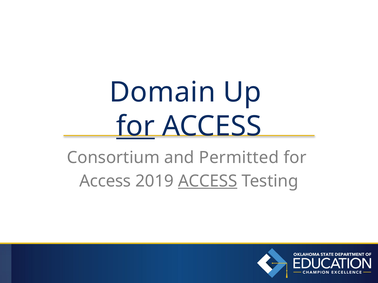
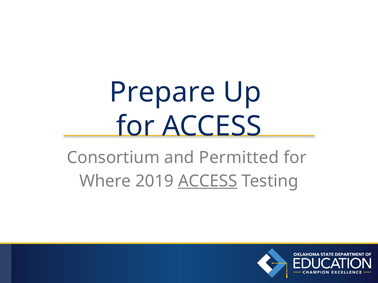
Domain: Domain -> Prepare (162, 93)
for underline: present -> none (135, 127)
Access: Access -> Where (105, 181)
